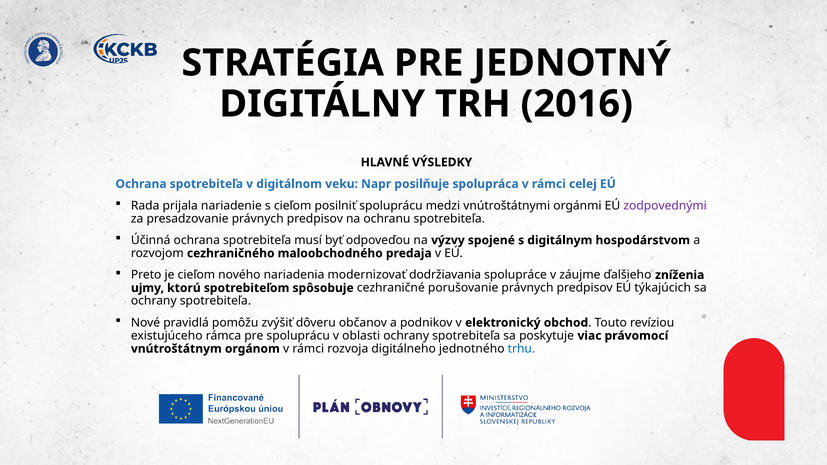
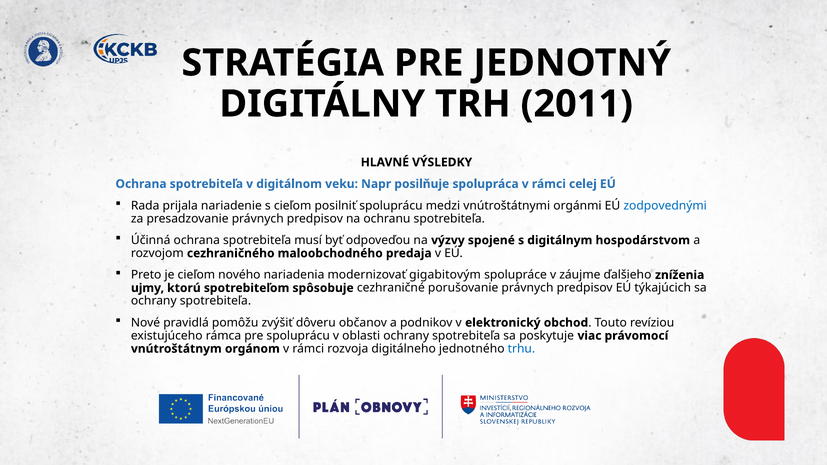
2016: 2016 -> 2011 (577, 104)
zodpovednými colour: purple -> blue (665, 206)
dodržiavania: dodržiavania -> gigabitovým (445, 275)
